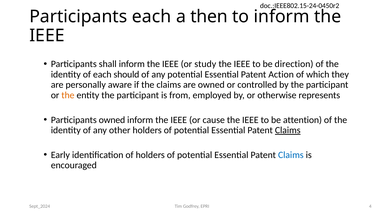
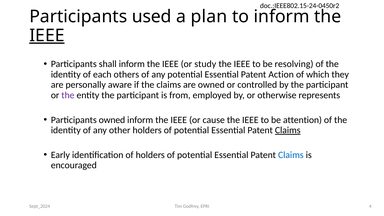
Participants each: each -> used (152, 17)
then: then -> plan (209, 17)
IEEE underline: none -> present (47, 36)
direction: direction -> resolving (294, 64)
should: should -> others (126, 74)
the colour: orange -> purple (68, 95)
